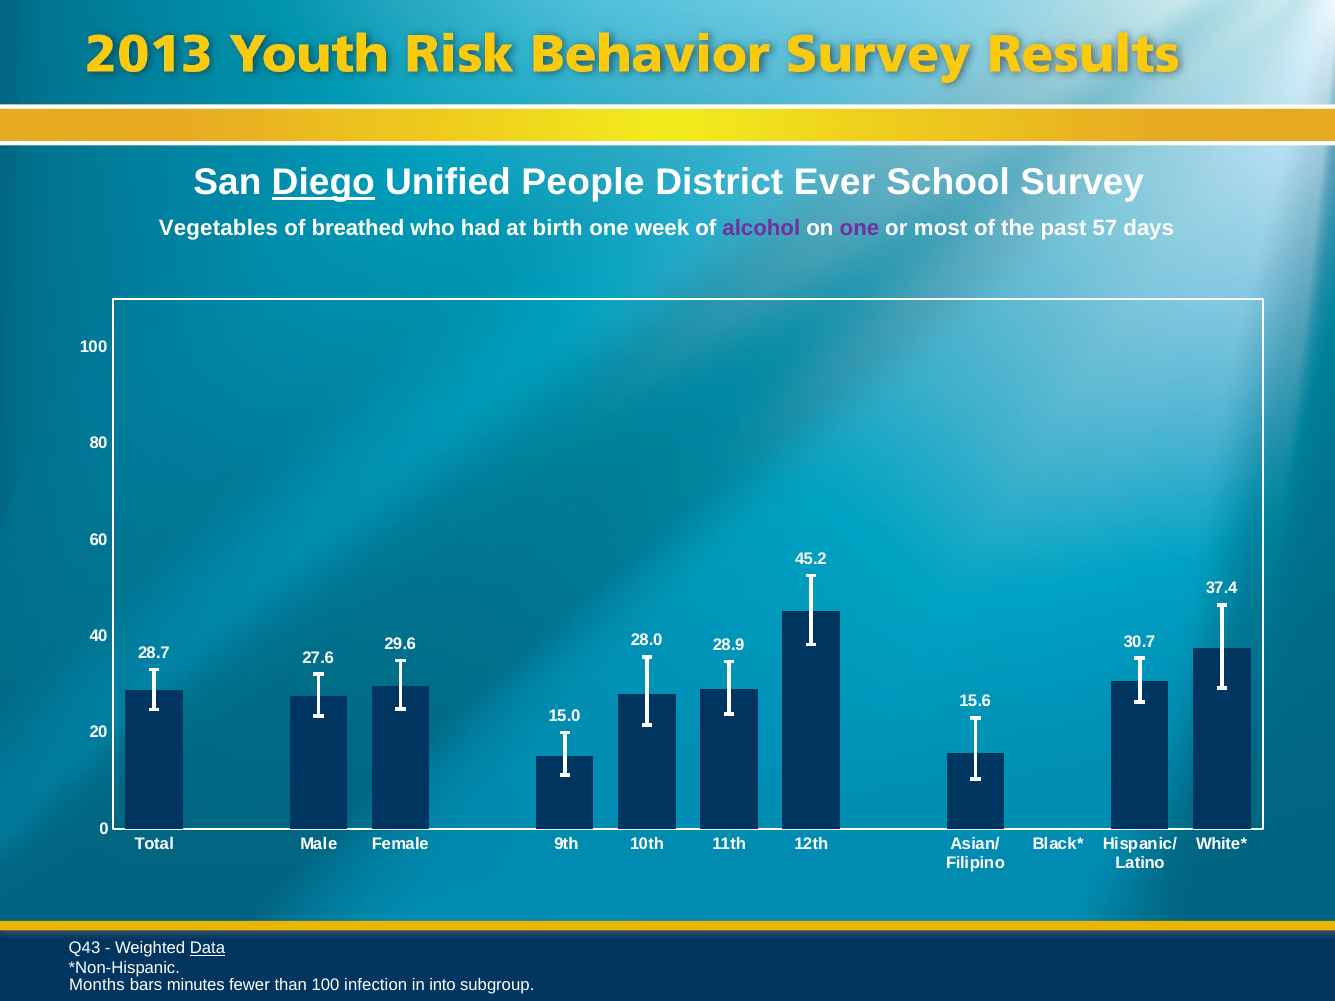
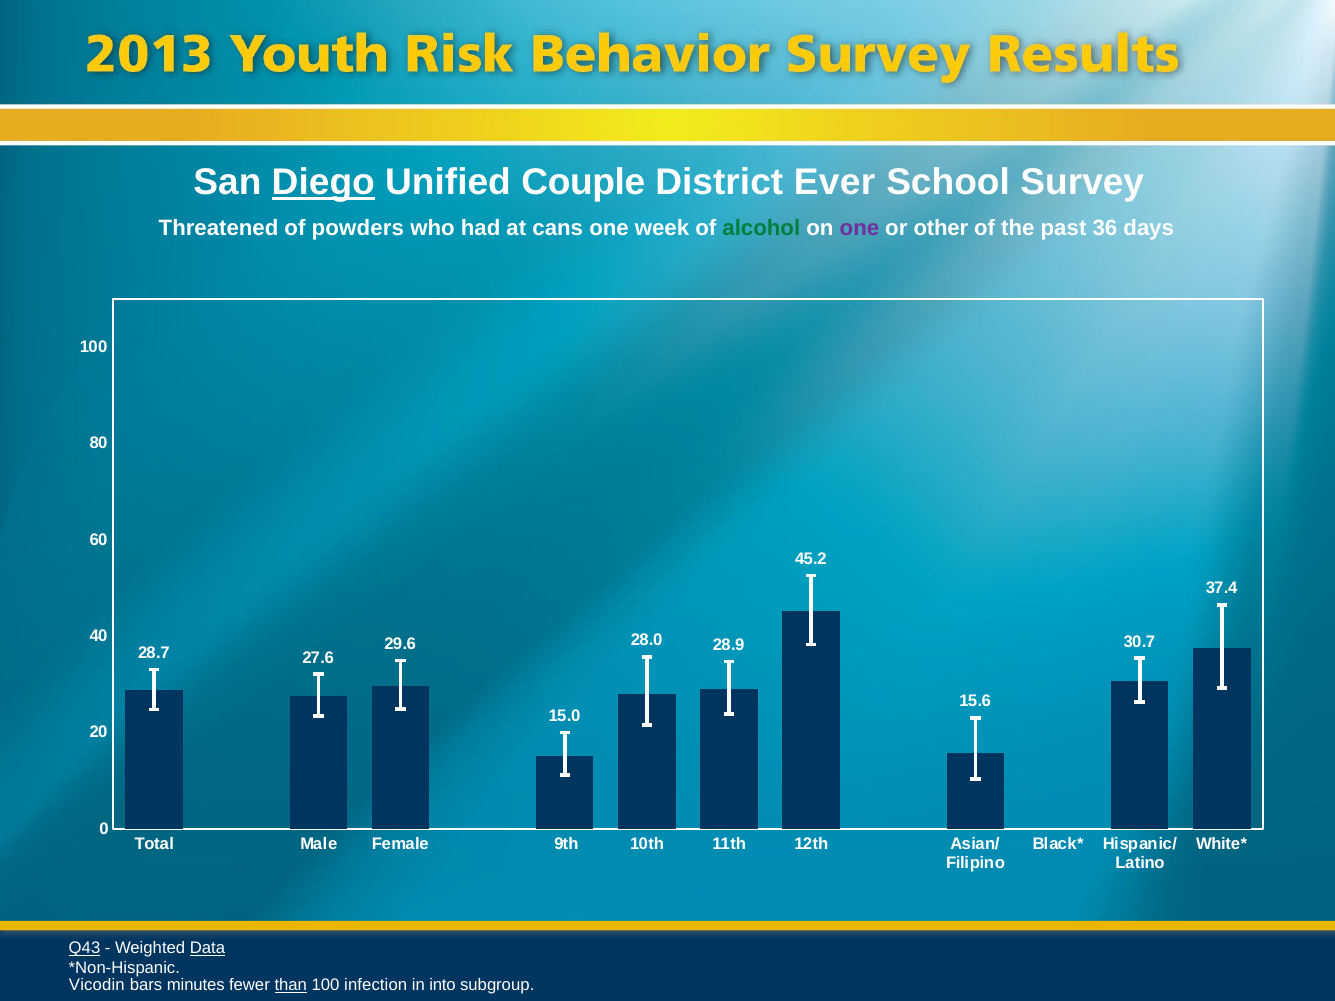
People: People -> Couple (583, 183)
Vegetables: Vegetables -> Threatened (219, 228)
breathed: breathed -> powders (358, 228)
birth: birth -> cans (558, 228)
alcohol colour: purple -> green (761, 228)
most: most -> other (941, 228)
57: 57 -> 36 (1105, 228)
Q43 underline: none -> present (85, 948)
Months: Months -> Vicodin (97, 985)
than underline: none -> present (291, 985)
